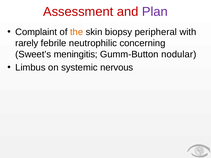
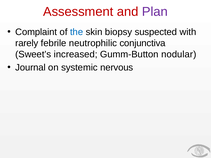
the colour: orange -> blue (77, 32)
peripheral: peripheral -> suspected (156, 32)
concerning: concerning -> conjunctiva (143, 43)
meningitis: meningitis -> increased (76, 54)
Limbus: Limbus -> Journal (30, 68)
